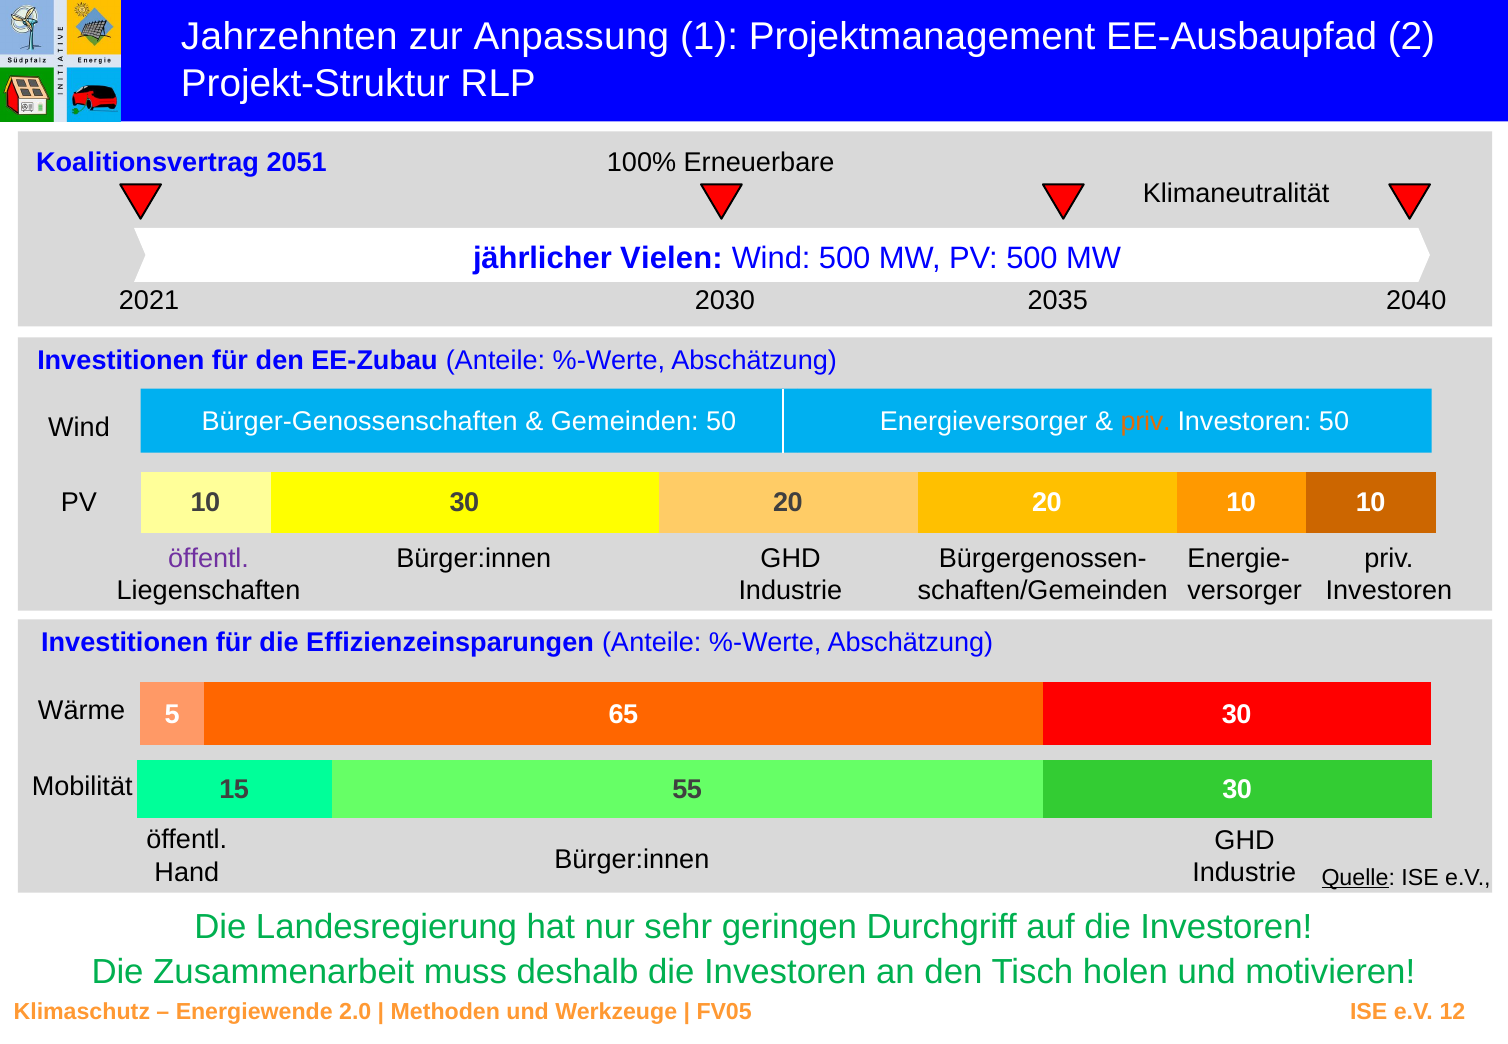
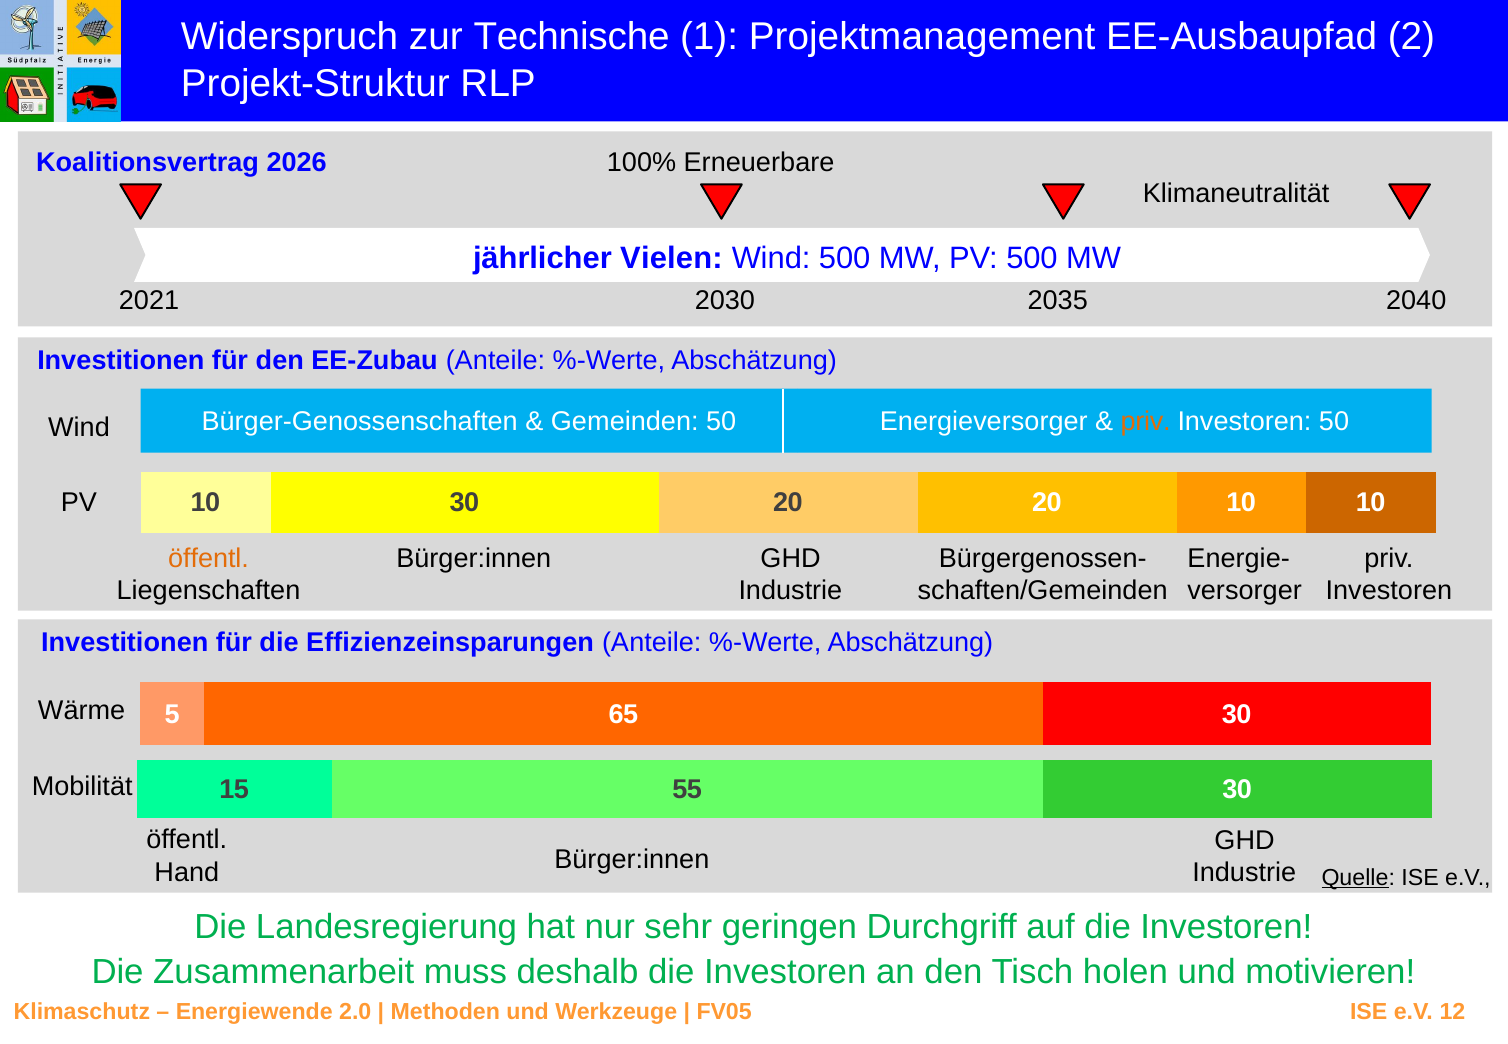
Jahrzehnten: Jahrzehnten -> Widerspruch (290, 37)
Anpassung: Anpassung -> Technische (572, 37)
2051: 2051 -> 2026 (297, 163)
öffentl colour: purple -> orange (209, 558)
